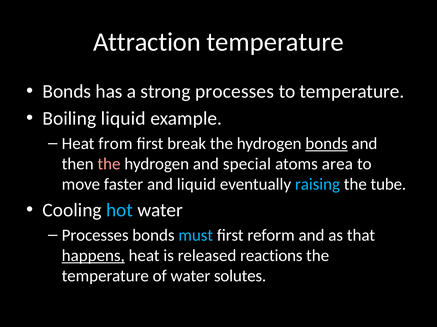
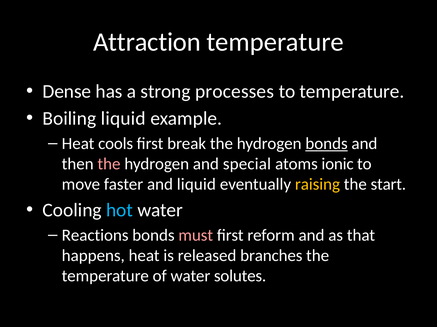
Bonds: Bonds -> Dense (67, 92)
from: from -> cools (116, 144)
area: area -> ionic (338, 164)
raising colour: light blue -> yellow (317, 185)
tube: tube -> start (388, 185)
Processes: Processes -> Reactions (95, 236)
must colour: light blue -> pink (196, 236)
happens underline: present -> none (93, 256)
reactions: reactions -> branches (271, 256)
